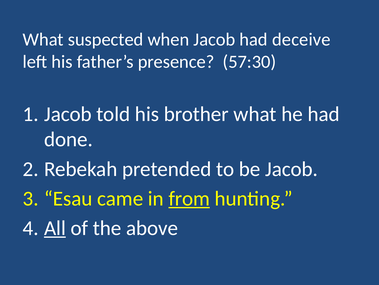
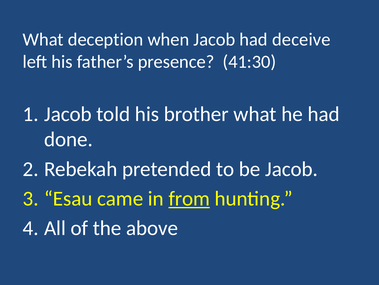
suspected: suspected -> deception (106, 39)
57:30: 57:30 -> 41:30 (249, 62)
All underline: present -> none (55, 228)
